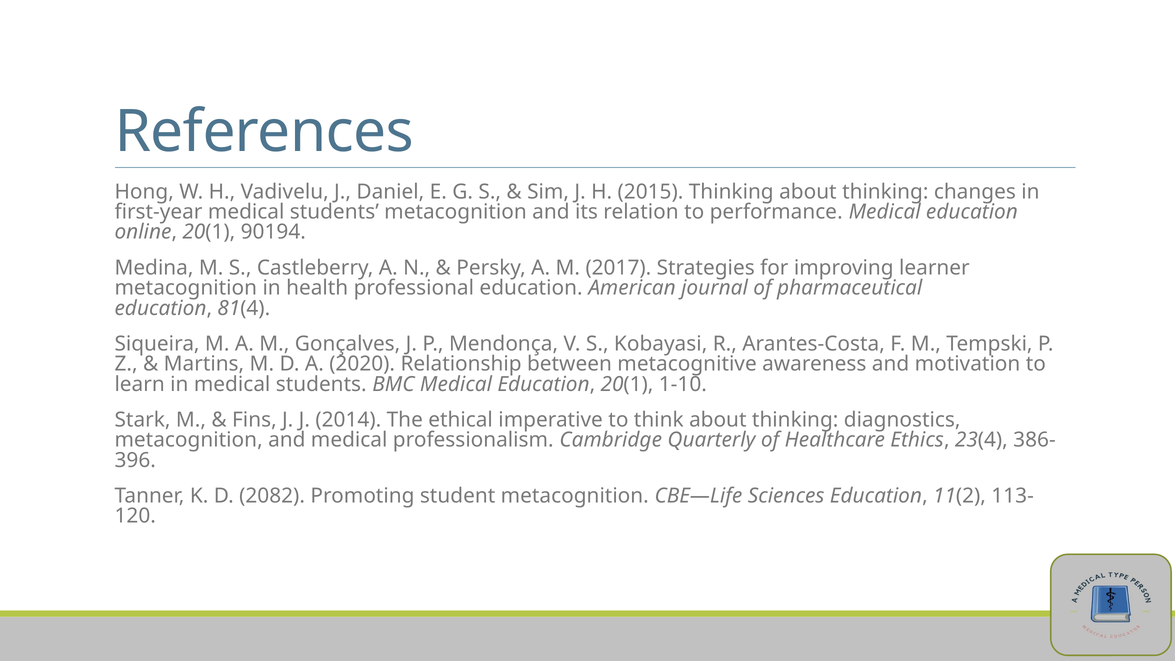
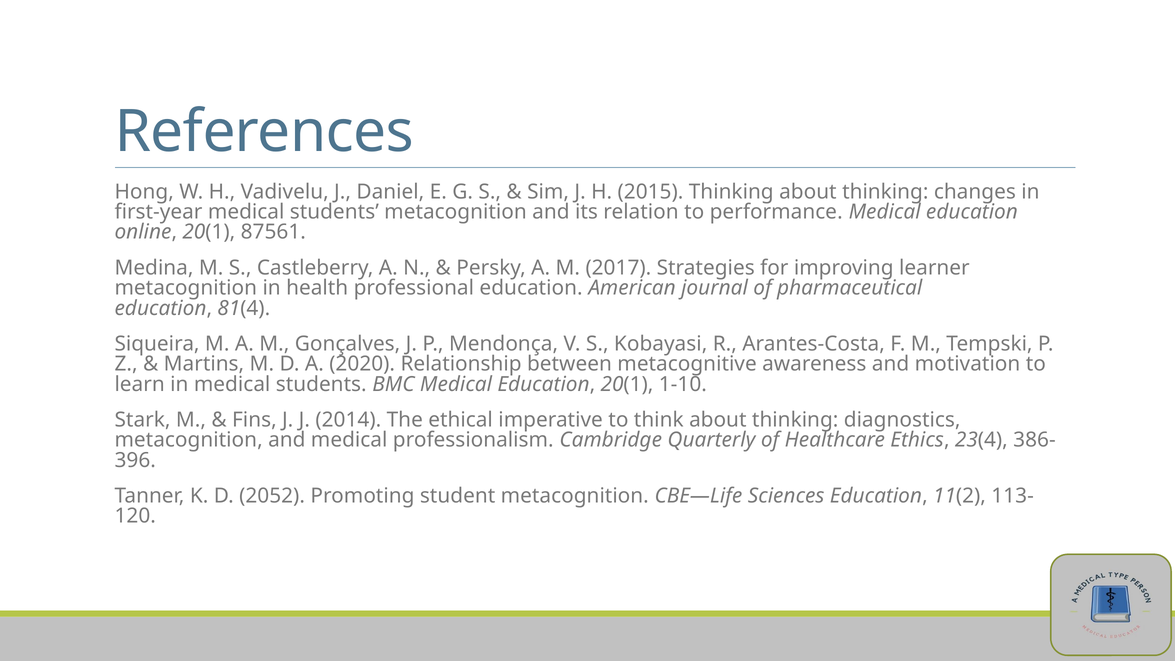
90194: 90194 -> 87561 (273, 232)
2082: 2082 -> 2052 (272, 496)
